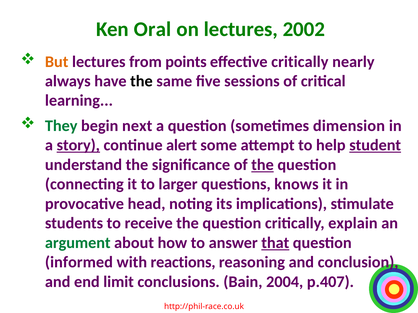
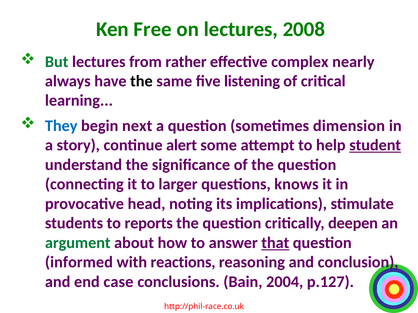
Oral: Oral -> Free (153, 29)
2002: 2002 -> 2008 (304, 29)
But colour: orange -> green (57, 62)
points: points -> rather (186, 62)
effective critically: critically -> complex (300, 62)
sessions: sessions -> listening (252, 81)
They colour: green -> blue (61, 126)
story underline: present -> none (78, 146)
the underline: present -> none (263, 165)
receive: receive -> reports (149, 224)
explain: explain -> deepen (353, 224)
limit: limit -> case (118, 282)
p.407: p.407 -> p.127 (330, 282)
